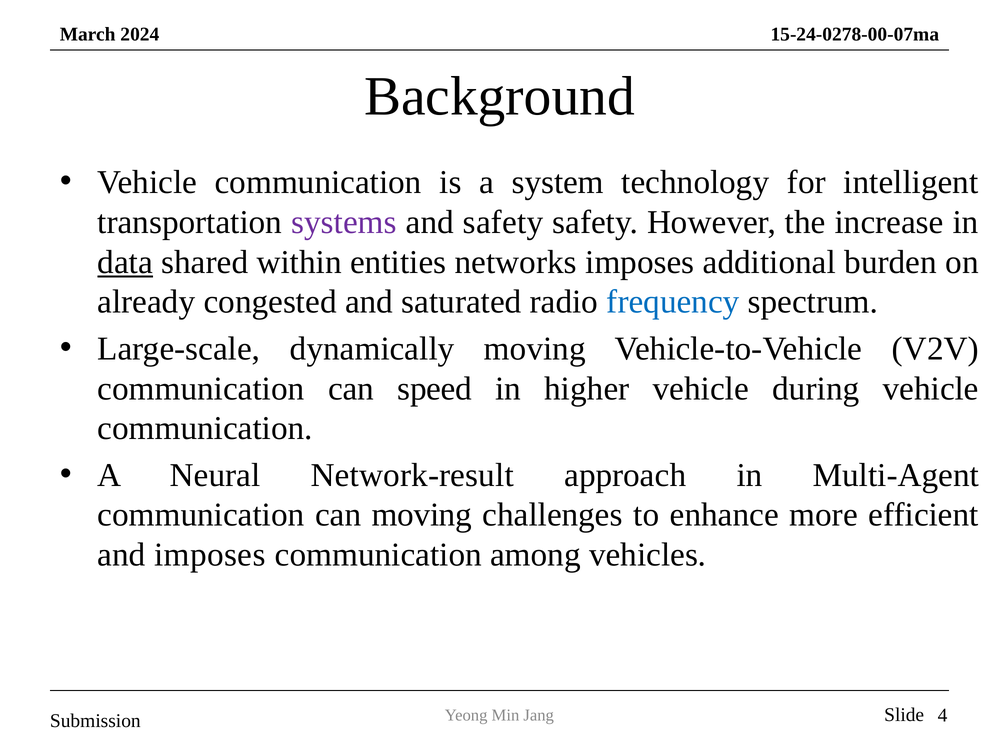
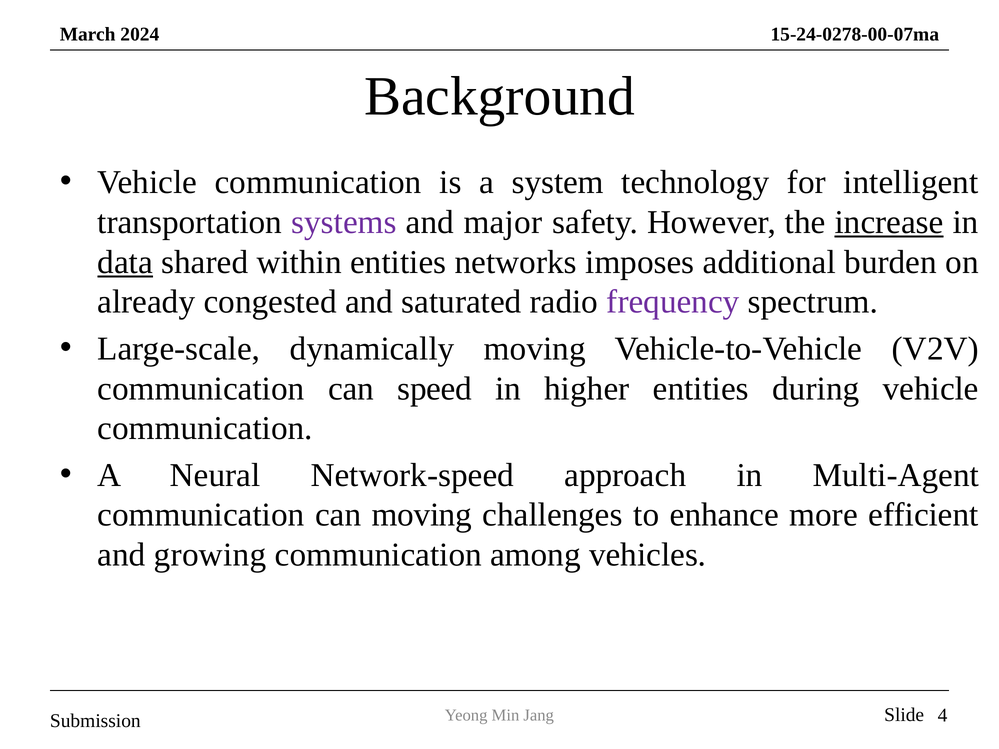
and safety: safety -> major (503, 222)
increase underline: none -> present (889, 222)
frequency colour: blue -> purple (673, 302)
higher vehicle: vehicle -> entities (701, 389)
Network-result: Network-result -> Network-speed (412, 475)
and imposes: imposes -> growing (210, 555)
